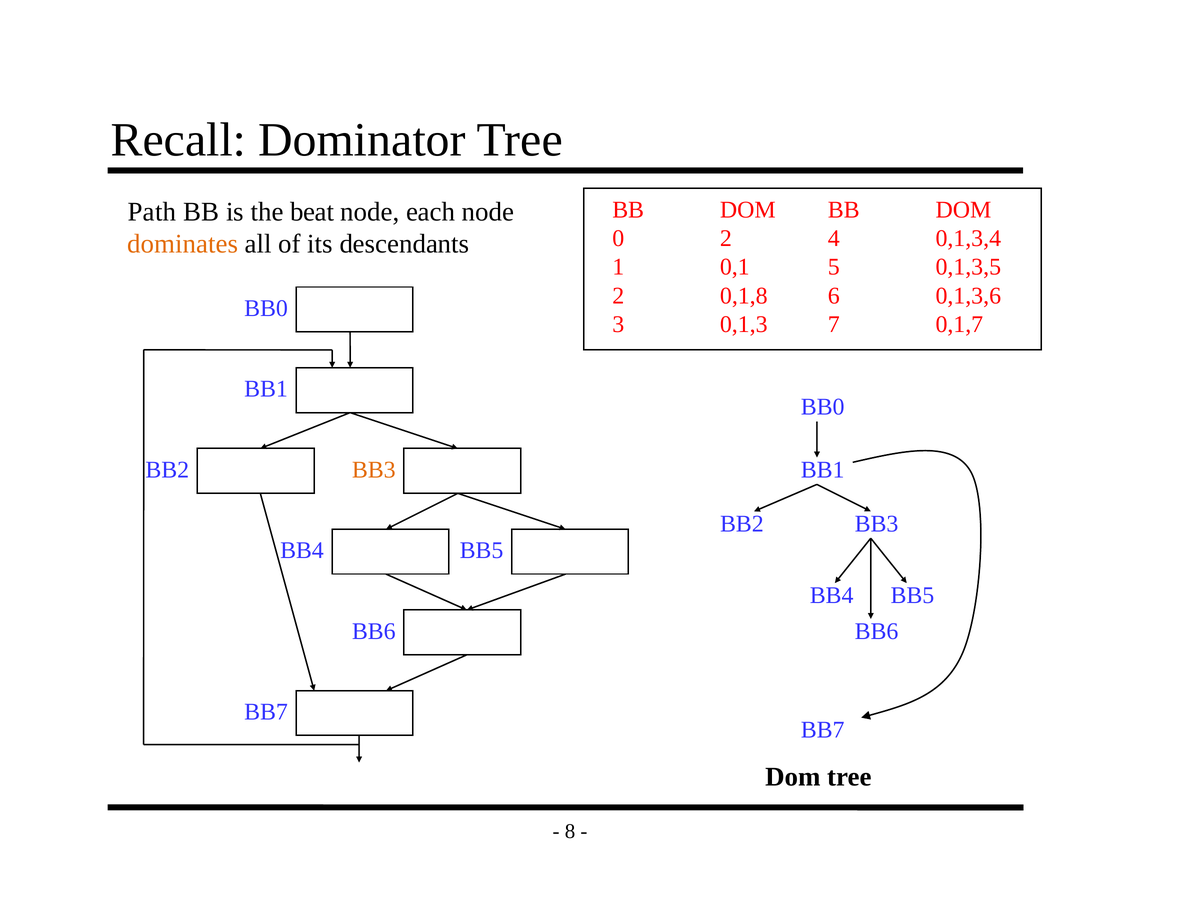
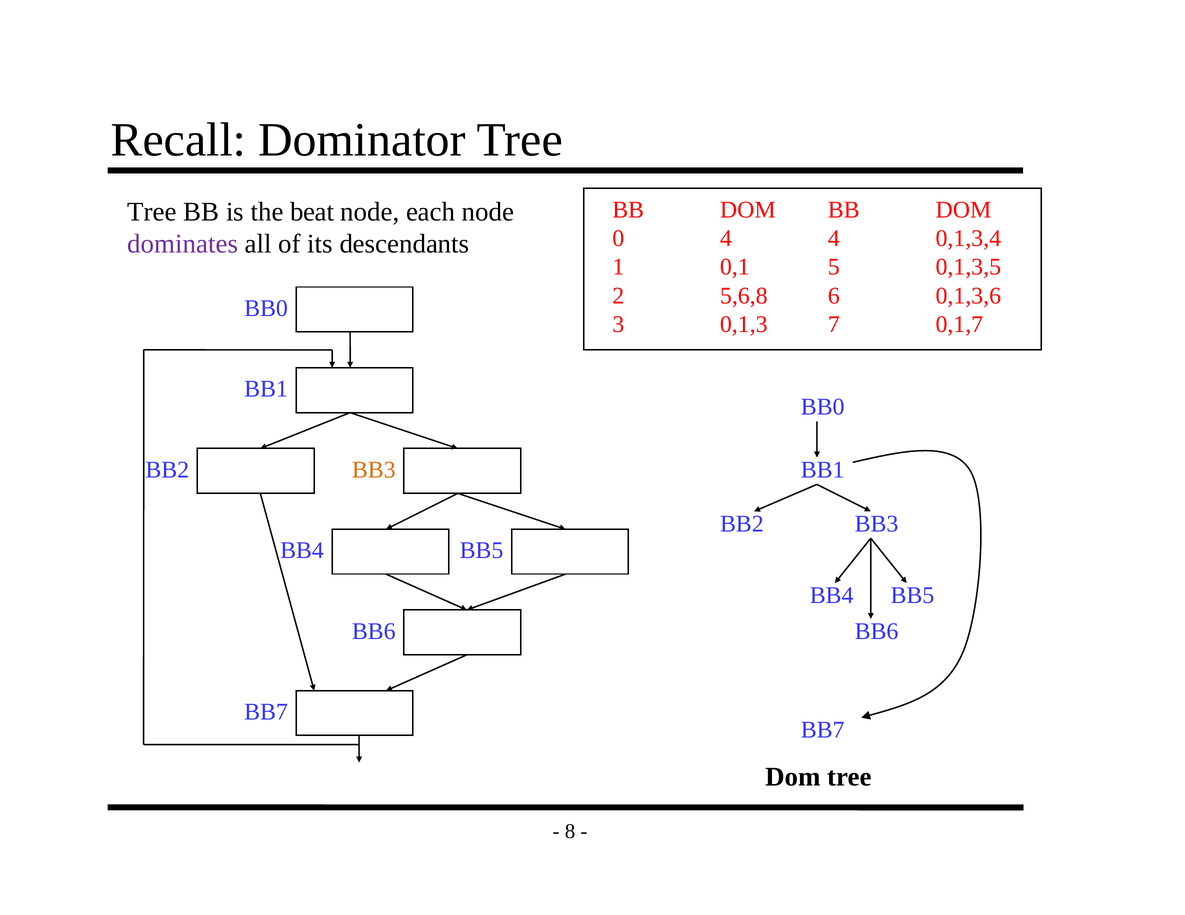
Path: Path -> Tree (152, 212)
0 2: 2 -> 4 (726, 239)
dominates colour: orange -> purple (183, 244)
0,1,8: 0,1,8 -> 5,6,8 (744, 296)
